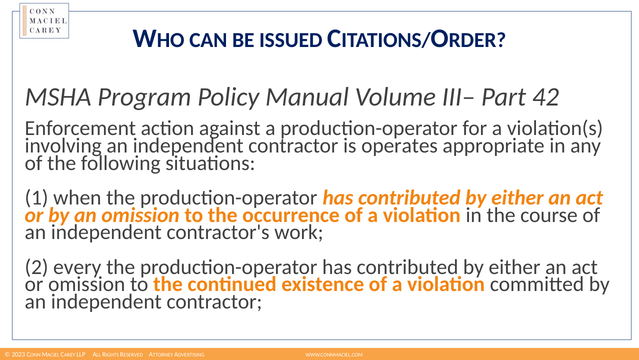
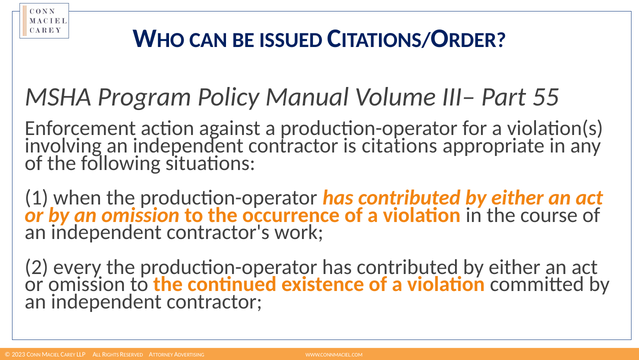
42: 42 -> 55 (546, 97)
operates: operates -> citations (399, 145)
